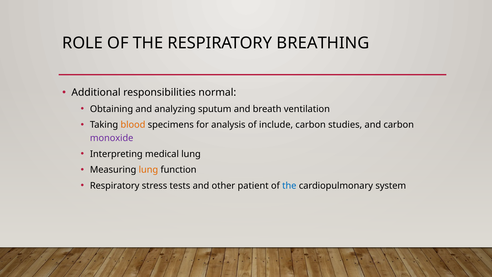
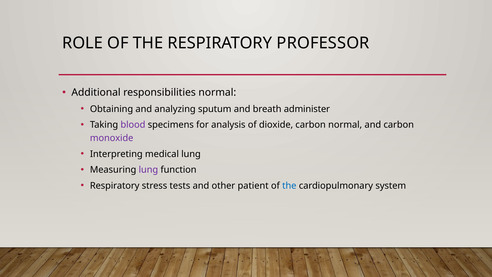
BREATHING: BREATHING -> PROFESSOR (323, 43)
ventilation: ventilation -> administer (307, 109)
blood colour: orange -> purple (133, 125)
include: include -> dioxide (276, 125)
carbon studies: studies -> normal (345, 125)
lung colour: orange -> purple (148, 170)
